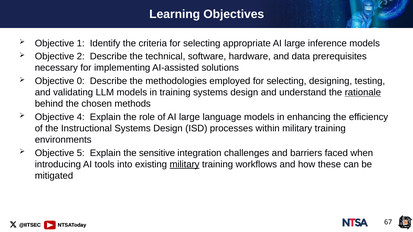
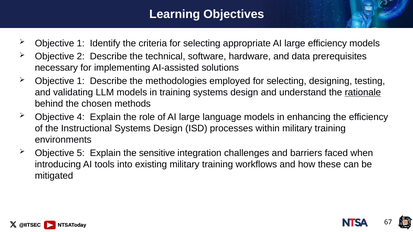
large inference: inference -> efficiency (327, 43)
0: 0 -> 1 (81, 81)
military underline: present -> none (185, 164)
